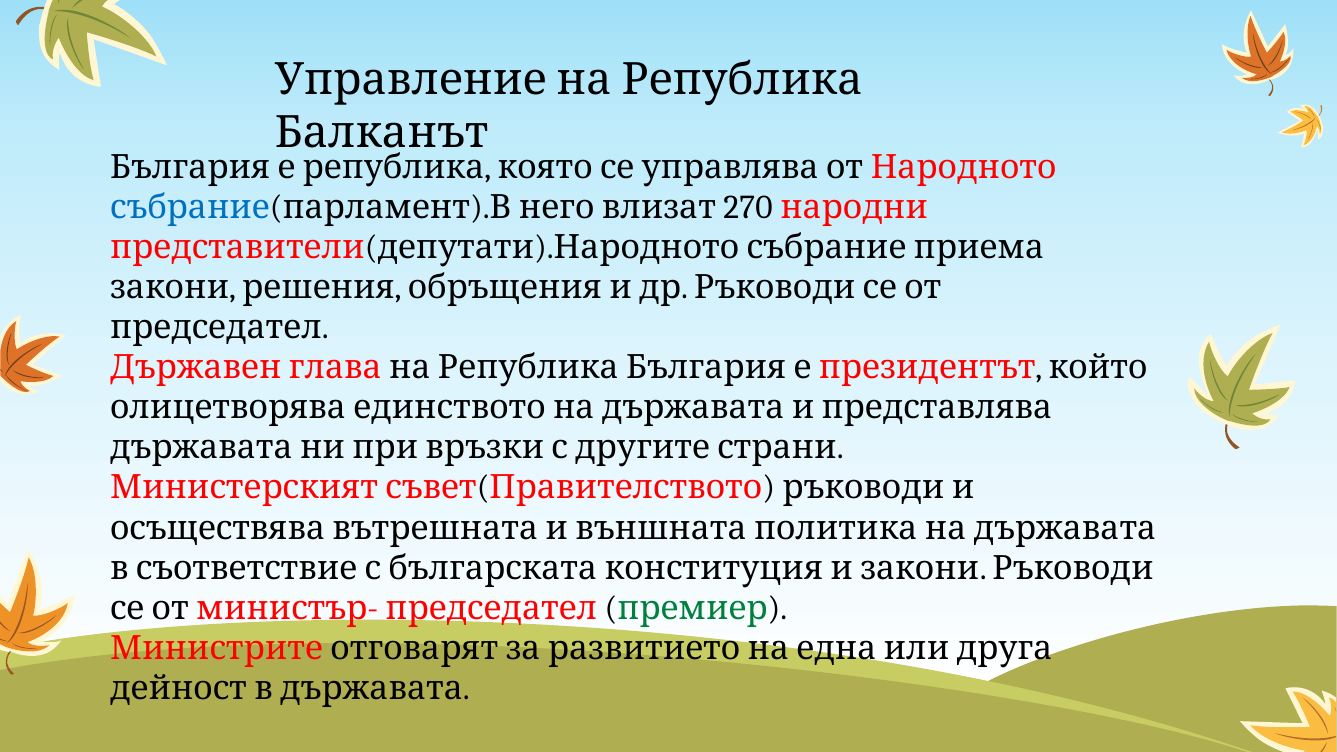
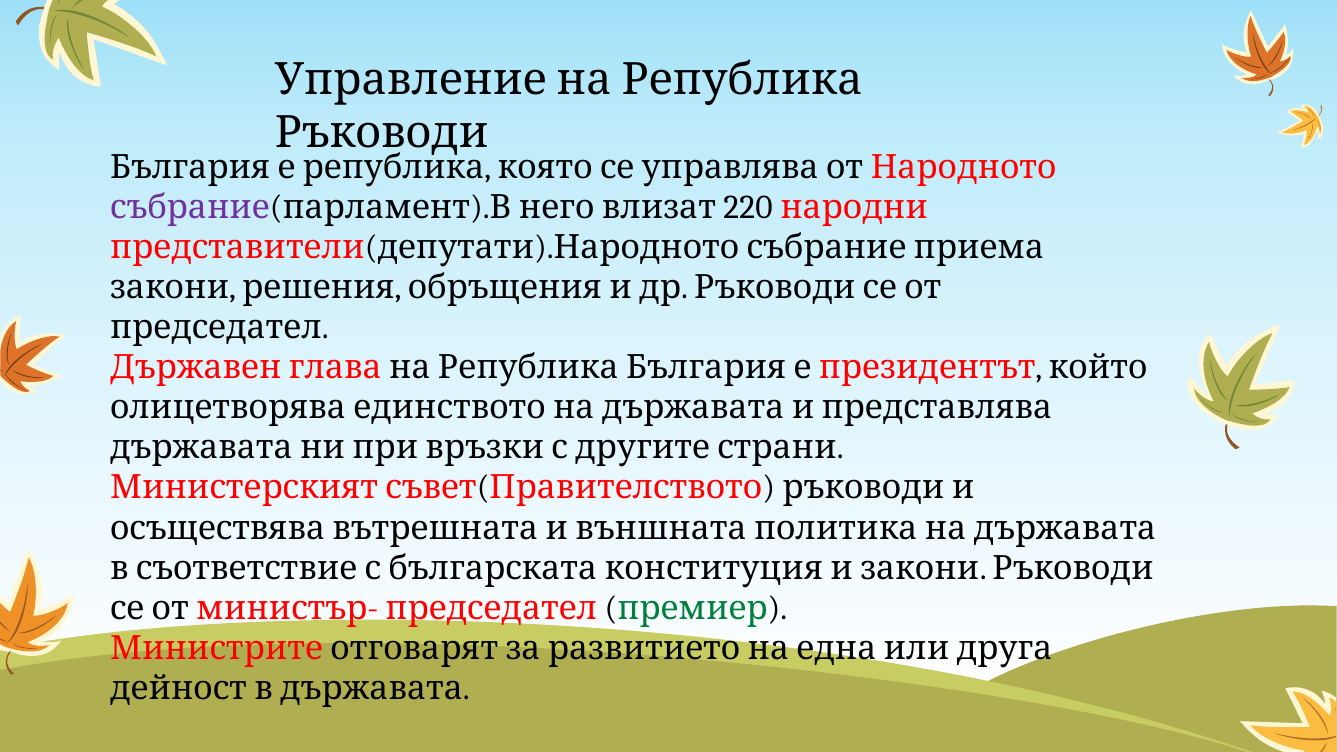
Балканът: Балканът -> Ръководи (382, 133)
събрание colour: blue -> purple (190, 207)
270: 270 -> 220 (748, 207)
